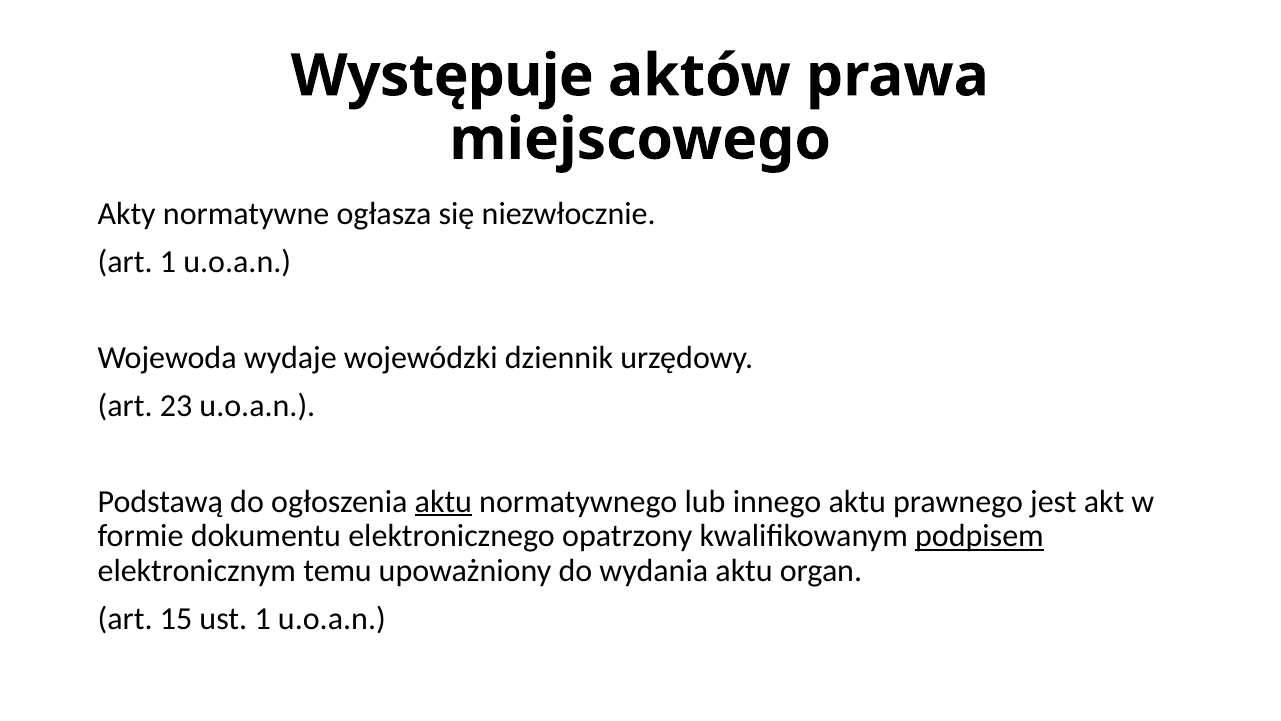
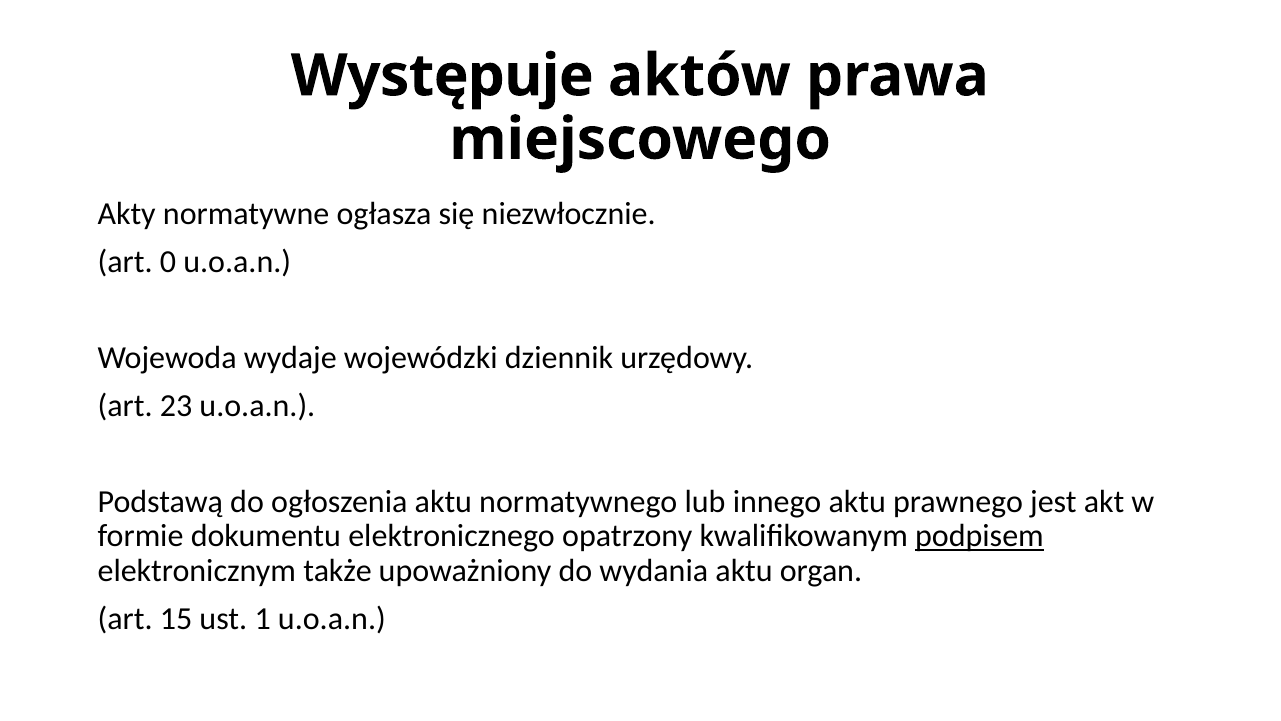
art 1: 1 -> 0 (168, 262)
aktu underline: present -> none (443, 501)
temu: temu -> także (338, 570)
